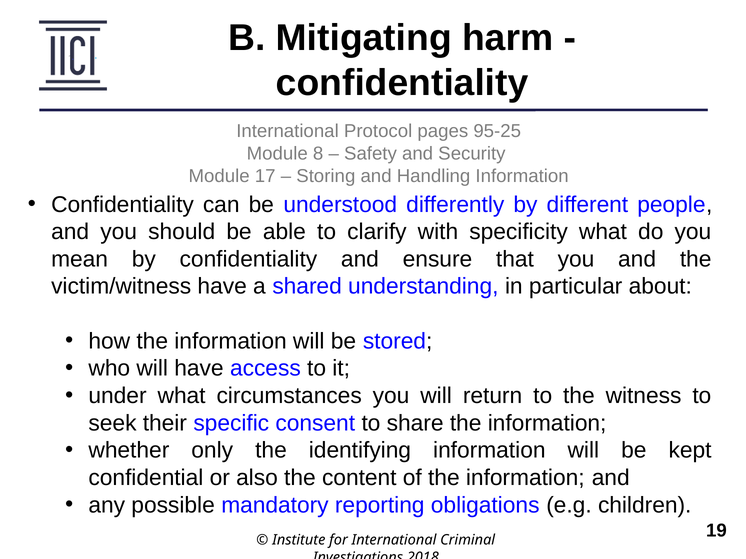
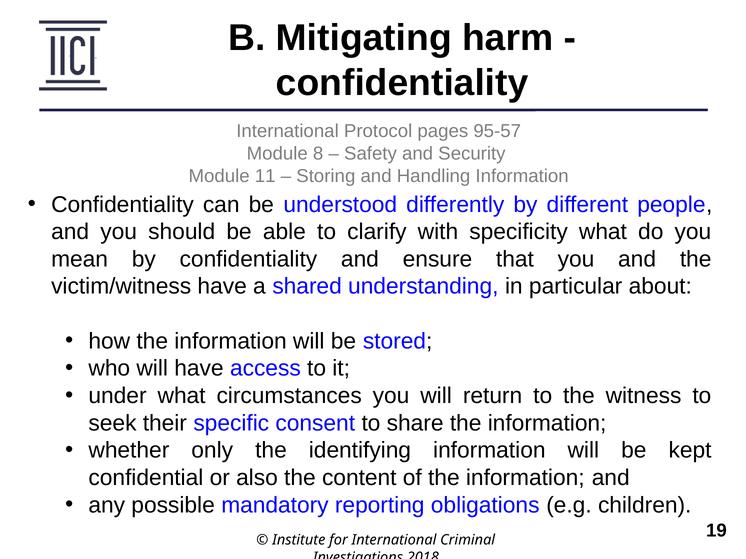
95-25: 95-25 -> 95-57 (497, 131)
17: 17 -> 11 (265, 176)
